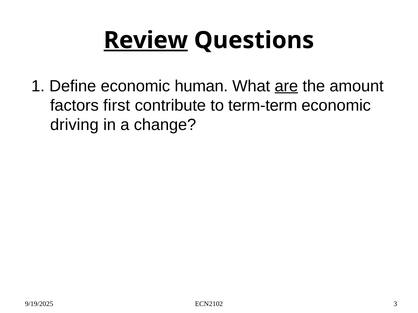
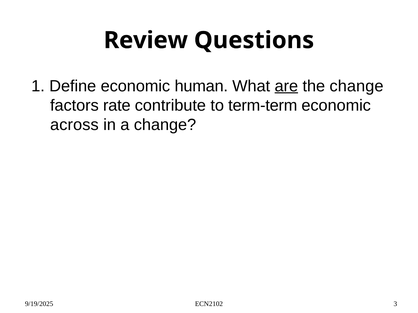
Review underline: present -> none (146, 40)
the amount: amount -> change (357, 86)
first: first -> rate (117, 106)
driving: driving -> across (74, 125)
